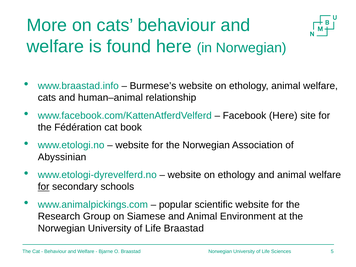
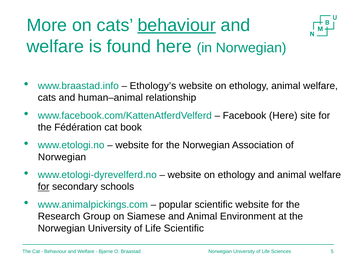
behaviour underline: none -> present (177, 25)
Burmese’s: Burmese’s -> Ethology’s (153, 86)
Abyssinian: Abyssinian -> Norwegian (62, 157)
Life Braastad: Braastad -> Scientific (184, 228)
